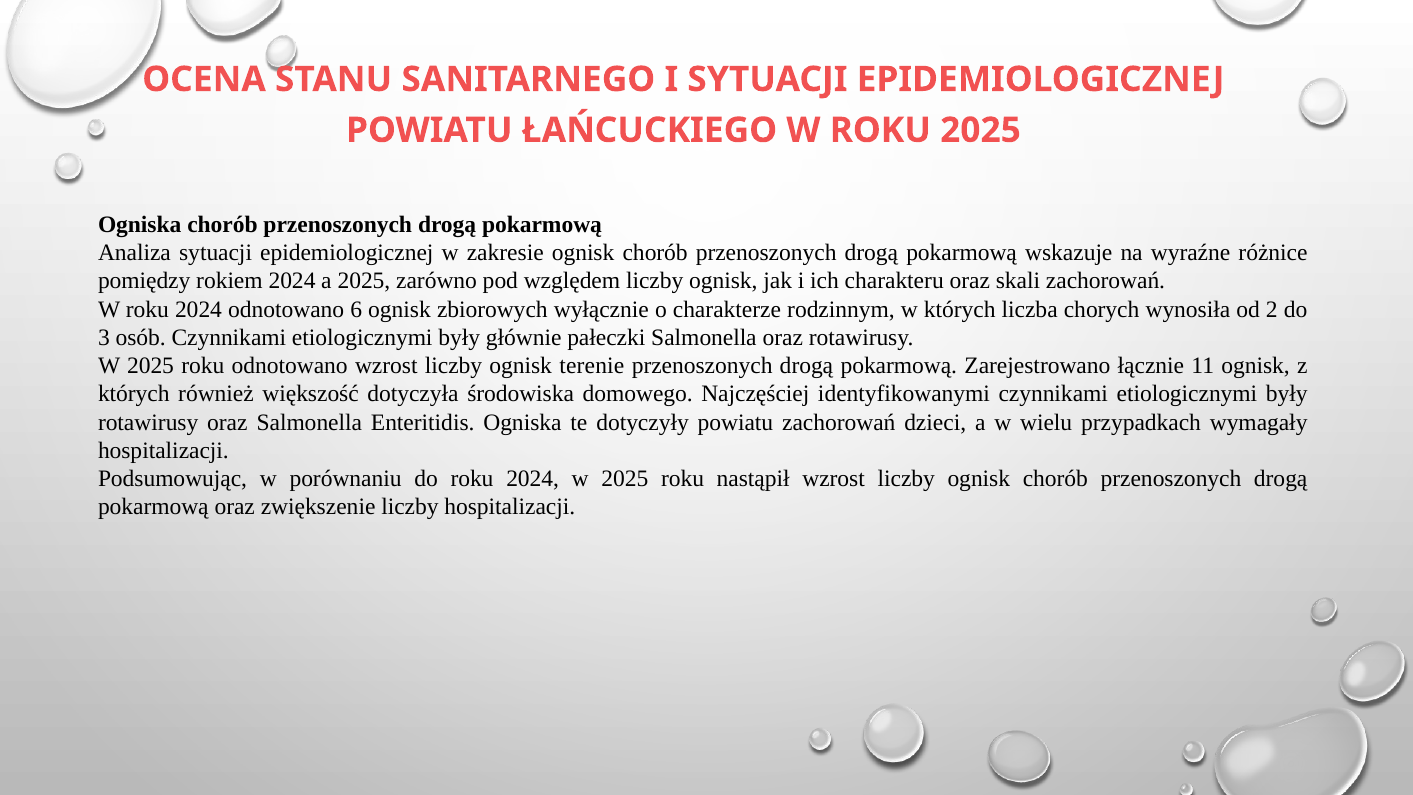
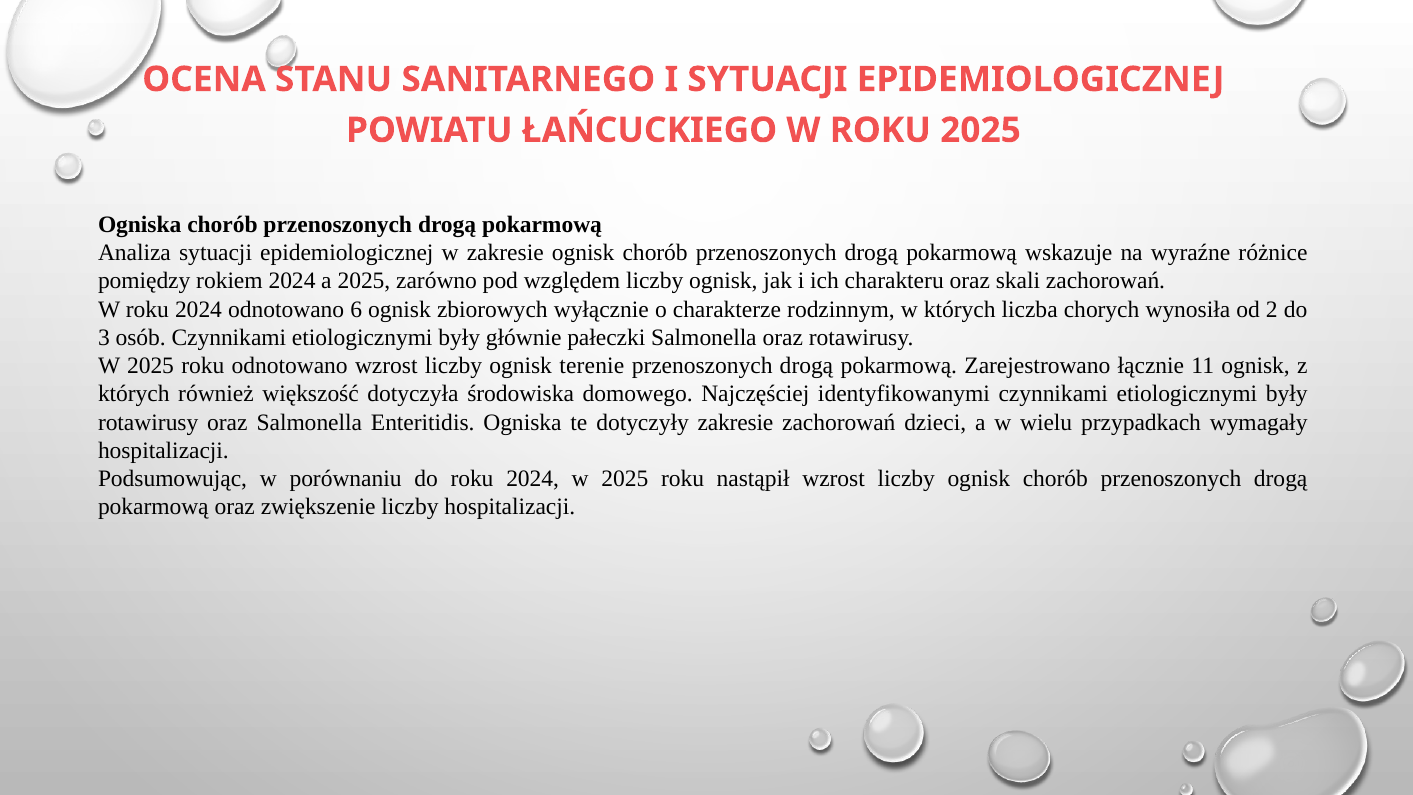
dotyczyły powiatu: powiatu -> zakresie (735, 422)
